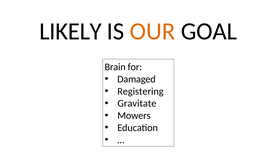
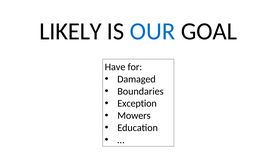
OUR colour: orange -> blue (153, 31)
Brain: Brain -> Have (115, 67)
Registering: Registering -> Boundaries (140, 91)
Gravitate: Gravitate -> Exception (137, 103)
